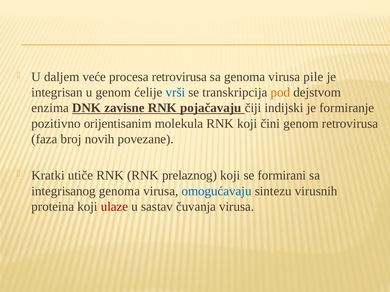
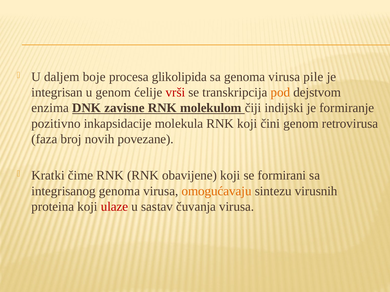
veće: veće -> boje (94, 77)
procesa retrovirusa: retrovirusa -> glikolipida (179, 77)
vrši colour: blue -> red (175, 93)
pojačavaju: pojačavaju -> molekulom (211, 108)
orijentisanim: orijentisanim -> inkapsidacije (118, 124)
utiče: utiče -> čime (80, 176)
prelaznog: prelaznog -> obavijene (189, 176)
omogućavaju colour: blue -> orange (217, 191)
